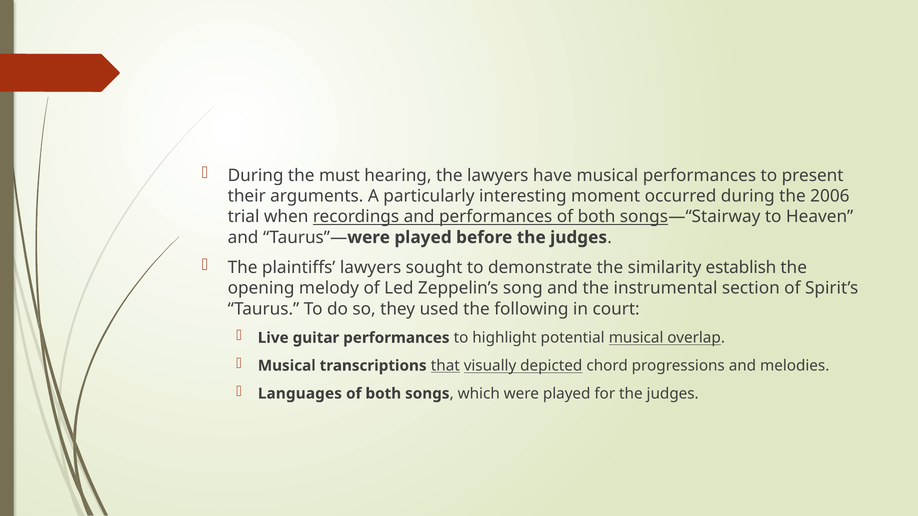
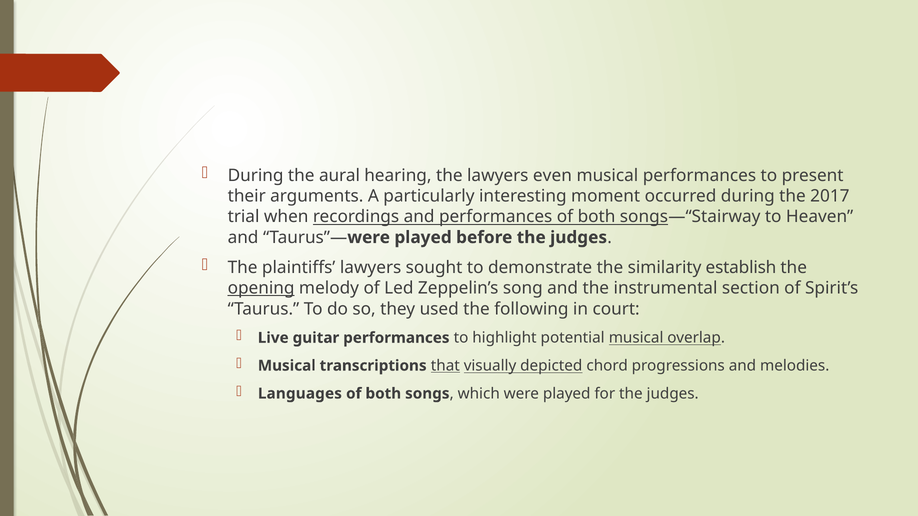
must: must -> aural (339, 176)
have: have -> even (552, 176)
2006: 2006 -> 2017 (830, 196)
opening underline: none -> present (261, 288)
